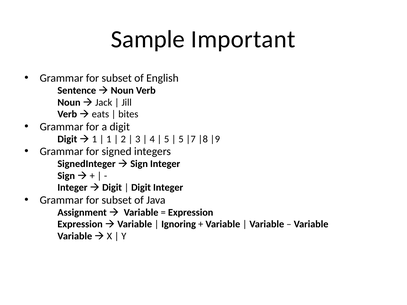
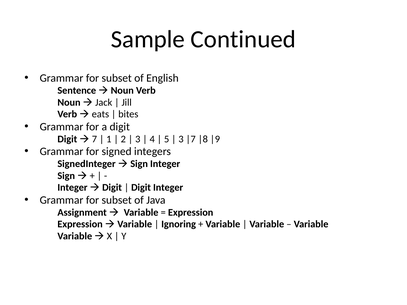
Important: Important -> Continued (243, 39)
1: 1 -> 7 (94, 139)
5: 5 -> 3 (181, 139)
